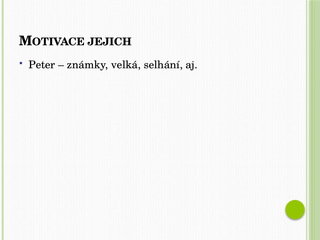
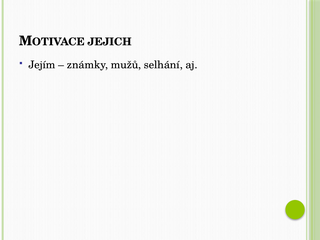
Peter: Peter -> Jejím (42, 65)
velká: velká -> mužů (126, 65)
